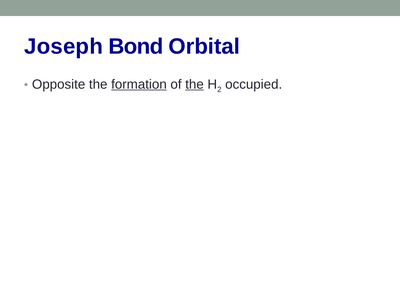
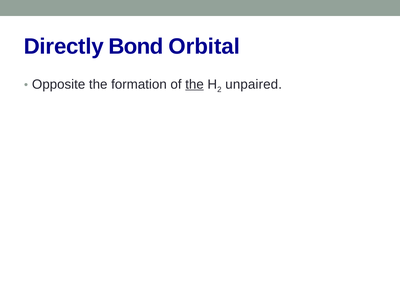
Joseph: Joseph -> Directly (64, 47)
formation underline: present -> none (139, 84)
occupied: occupied -> unpaired (254, 84)
